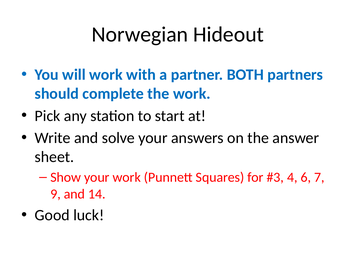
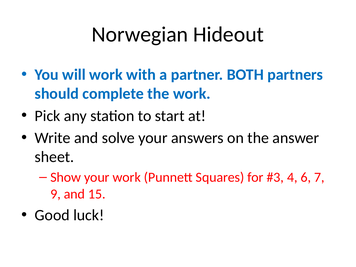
14: 14 -> 15 (97, 194)
